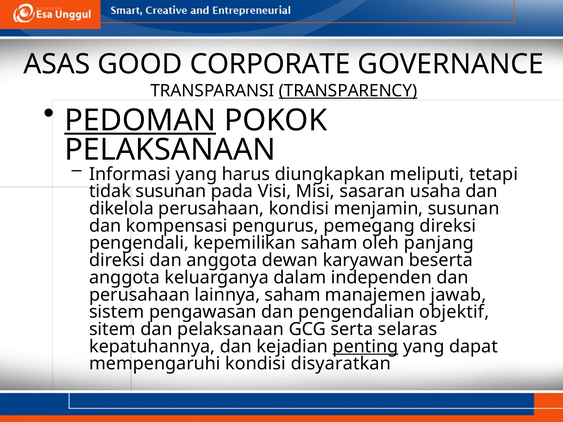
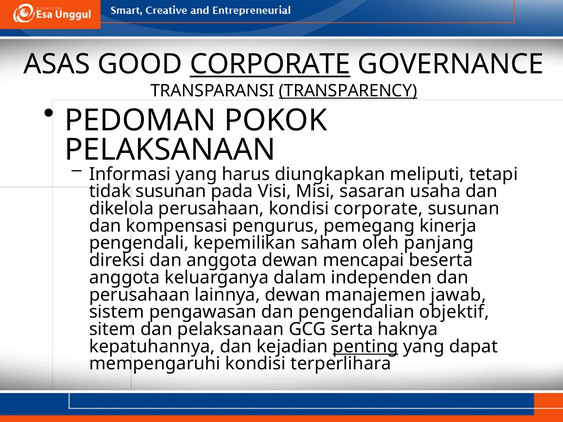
CORPORATE underline: none -> present (270, 64)
PEDOMAN underline: present -> none (140, 121)
kondisi menjamin: menjamin -> corporate (378, 209)
pemegang direksi: direksi -> kinerja (448, 226)
karyawan: karyawan -> mencapai (364, 260)
lainnya saham: saham -> dewan (293, 295)
selaras: selaras -> haknya (408, 329)
disyaratkan: disyaratkan -> terperlihara (341, 364)
